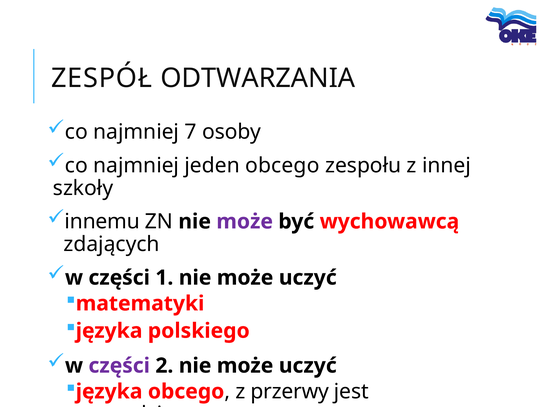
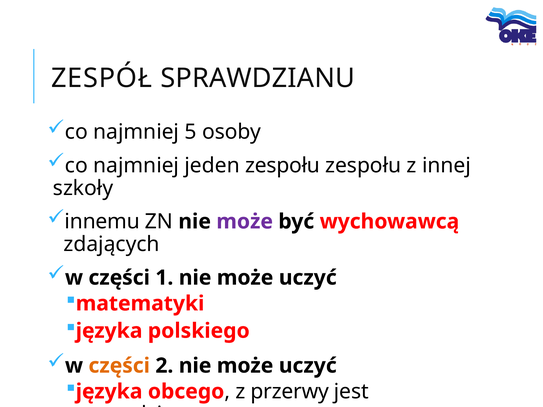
ODTWARZANIA: ODTWARZANIA -> SPRAWDZIANU (258, 78)
7: 7 -> 5 (191, 132)
jeden obcego: obcego -> zespołu (283, 165)
części colour: purple -> orange (119, 366)
